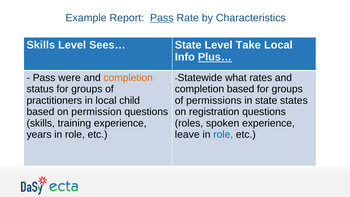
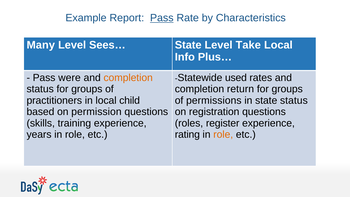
Skills: Skills -> Many (41, 45)
Plus… underline: present -> none (215, 57)
what: what -> used (236, 78)
completion based: based -> return (240, 89)
state states: states -> status (294, 100)
spoken: spoken -> register (223, 123)
leave: leave -> rating (187, 134)
role colour: blue -> orange (223, 134)
